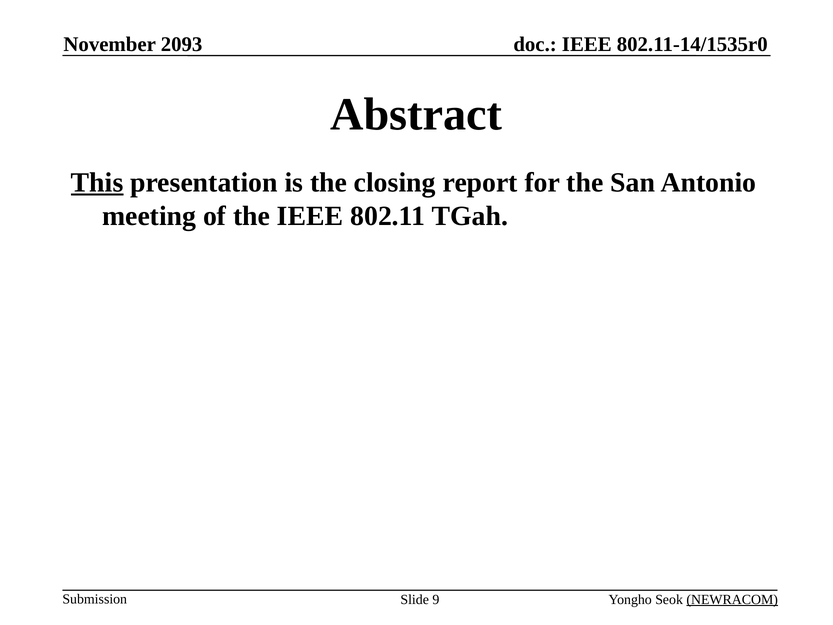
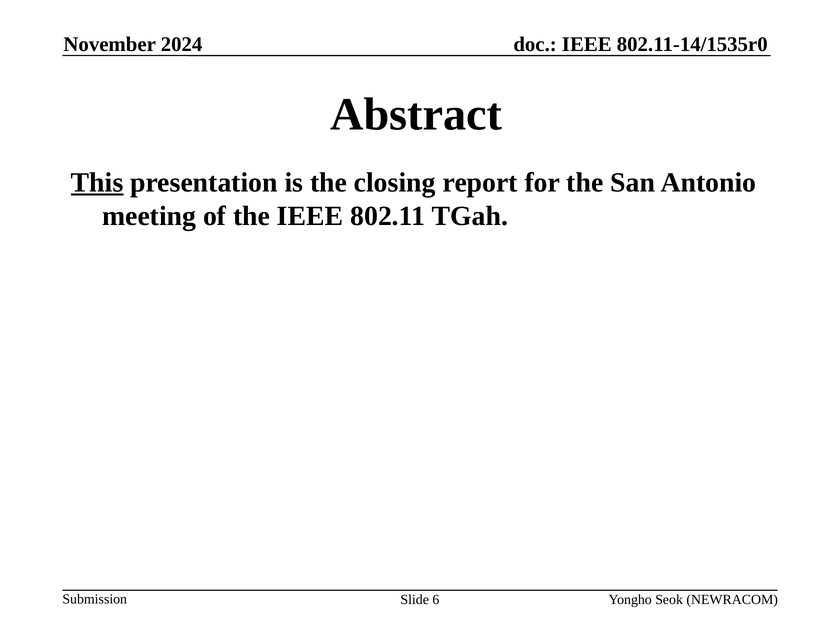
2093: 2093 -> 2024 (182, 44)
9: 9 -> 6 (436, 599)
NEWRACOM underline: present -> none (732, 599)
